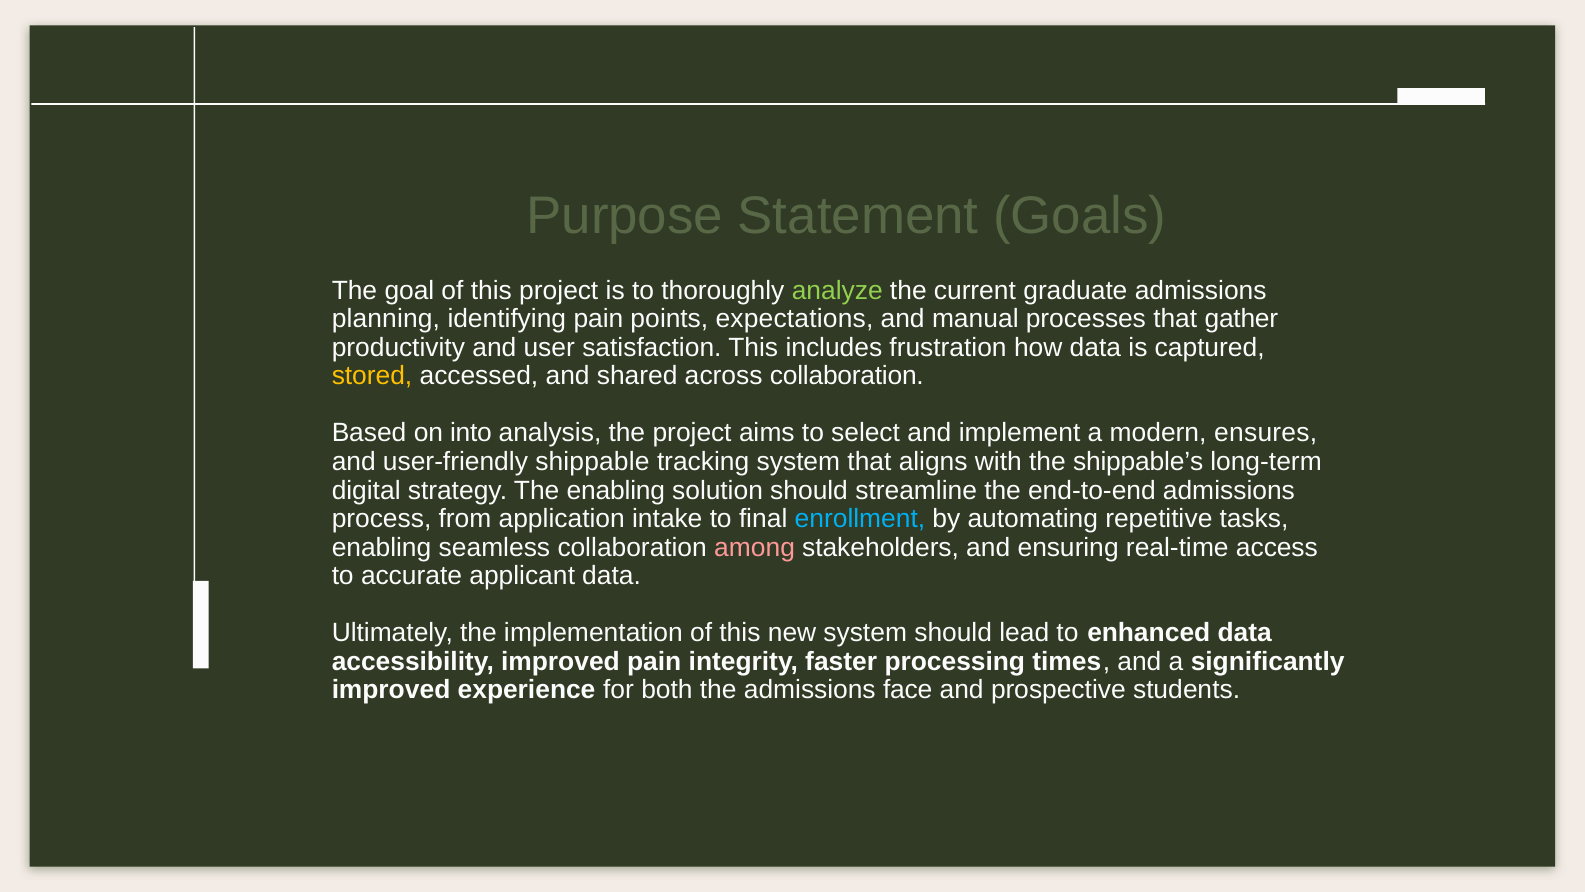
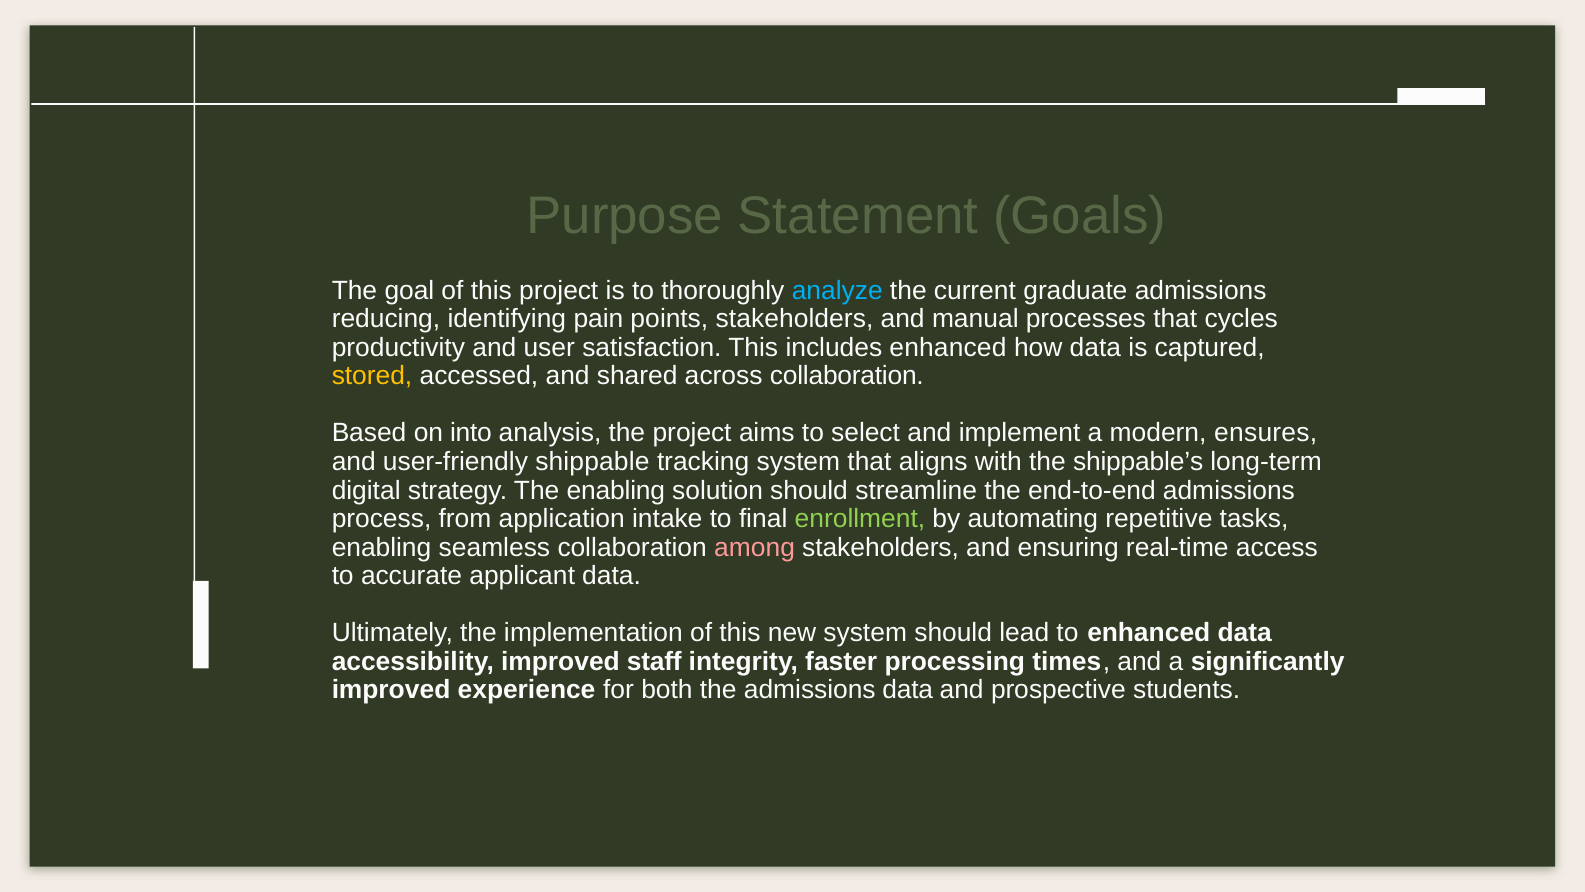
analyze colour: light green -> light blue (837, 290)
planning: planning -> reducing (386, 319)
points expectations: expectations -> stakeholders (795, 319)
gather: gather -> cycles (1241, 319)
includes frustration: frustration -> enhanced (948, 347)
enrollment colour: light blue -> light green (860, 519)
improved pain: pain -> staff (654, 661)
admissions face: face -> data (908, 690)
